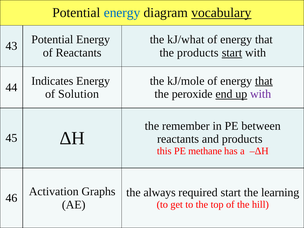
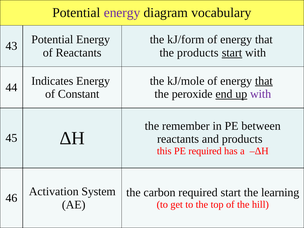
energy colour: blue -> purple (122, 13)
vocabulary underline: present -> none (221, 13)
kJ/what: kJ/what -> kJ/form (186, 40)
Solution: Solution -> Constant (79, 94)
PE methane: methane -> required (205, 151)
Graphs: Graphs -> System (99, 192)
always: always -> carbon (160, 192)
